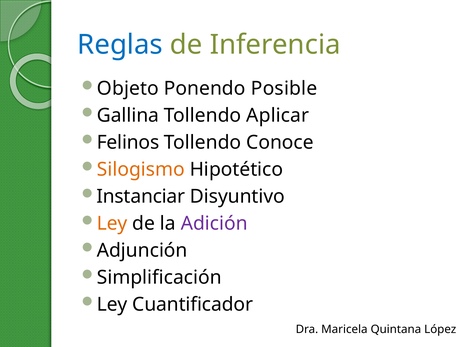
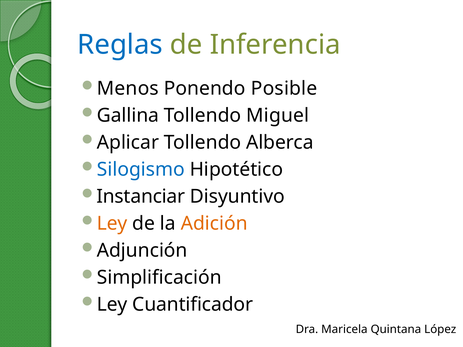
Objeto: Objeto -> Menos (128, 89)
Aplicar: Aplicar -> Miguel (278, 116)
Felinos: Felinos -> Aplicar (128, 143)
Conoce: Conoce -> Alberca (280, 143)
Silogismo colour: orange -> blue (141, 170)
Adición colour: purple -> orange (214, 224)
